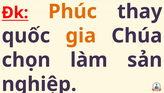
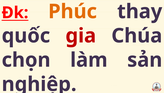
gia colour: orange -> red (81, 35)
